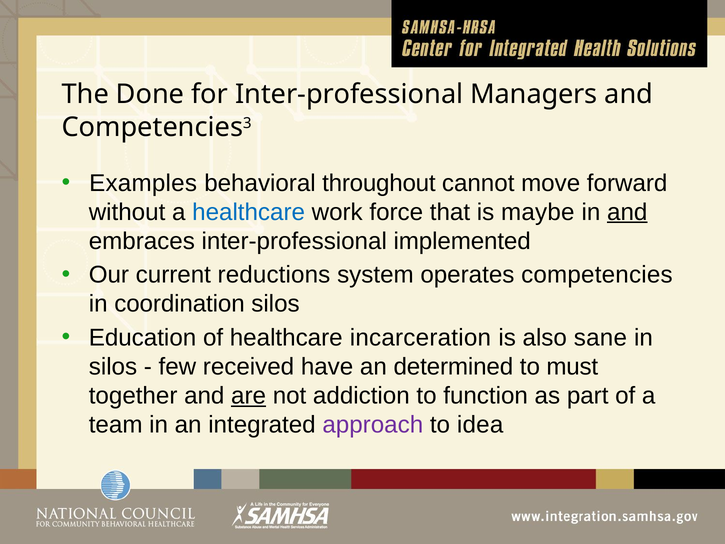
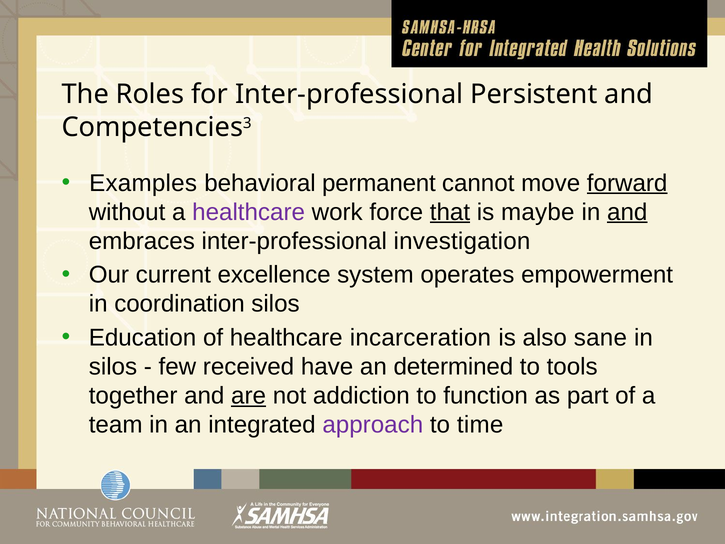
Done: Done -> Roles (150, 94)
Managers: Managers -> Persistent (534, 94)
throughout: throughout -> permanent (379, 183)
forward underline: none -> present (627, 183)
healthcare colour: blue -> purple (249, 212)
that underline: none -> present (450, 212)
implemented: implemented -> investigation (462, 241)
reductions: reductions -> excellence (274, 275)
competencies: competencies -> empowerment (597, 275)
must: must -> tools (572, 367)
idea: idea -> time (480, 425)
